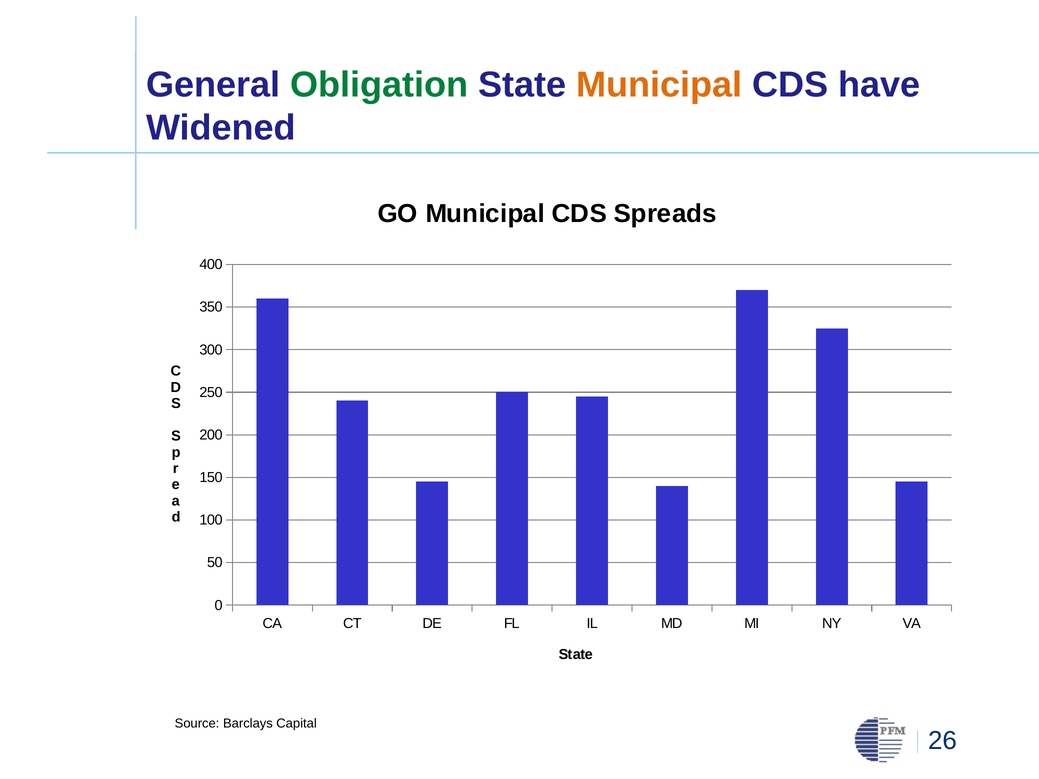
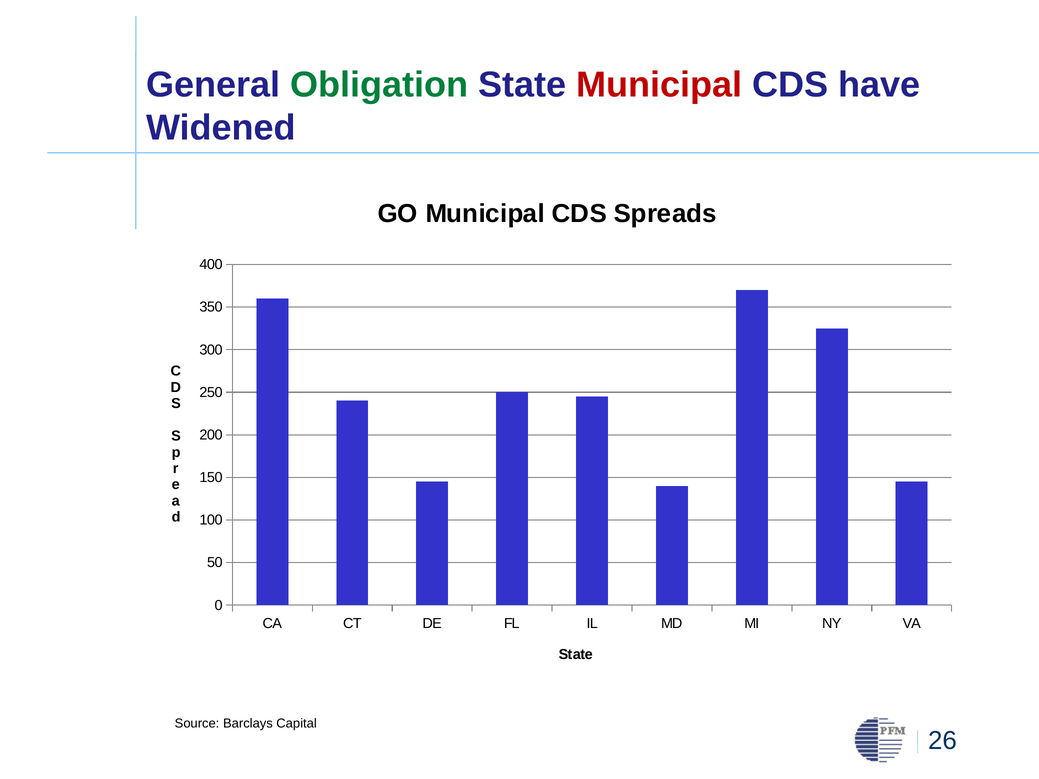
Municipal colour: orange -> red (659, 85)
